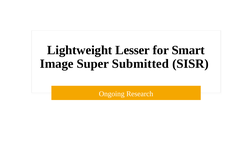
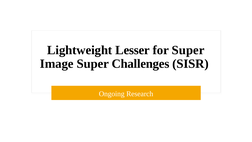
for Smart: Smart -> Super (188, 50)
Submitted: Submitted -> Challenges (141, 64)
